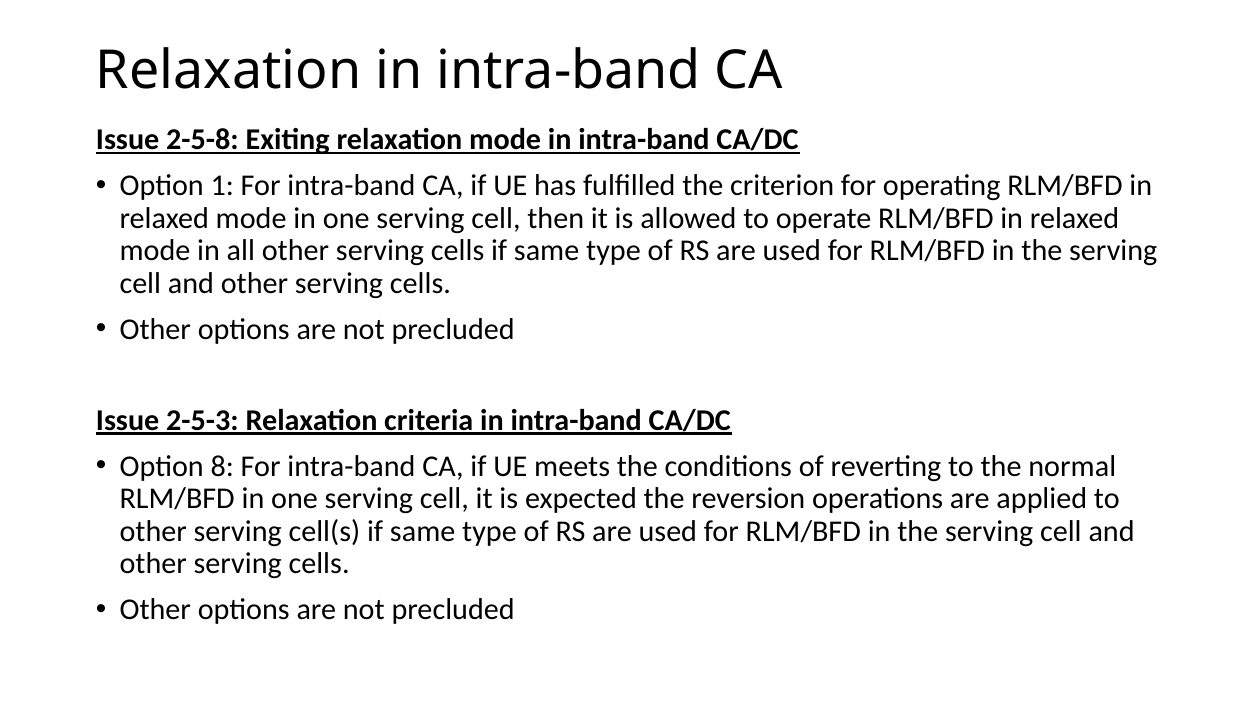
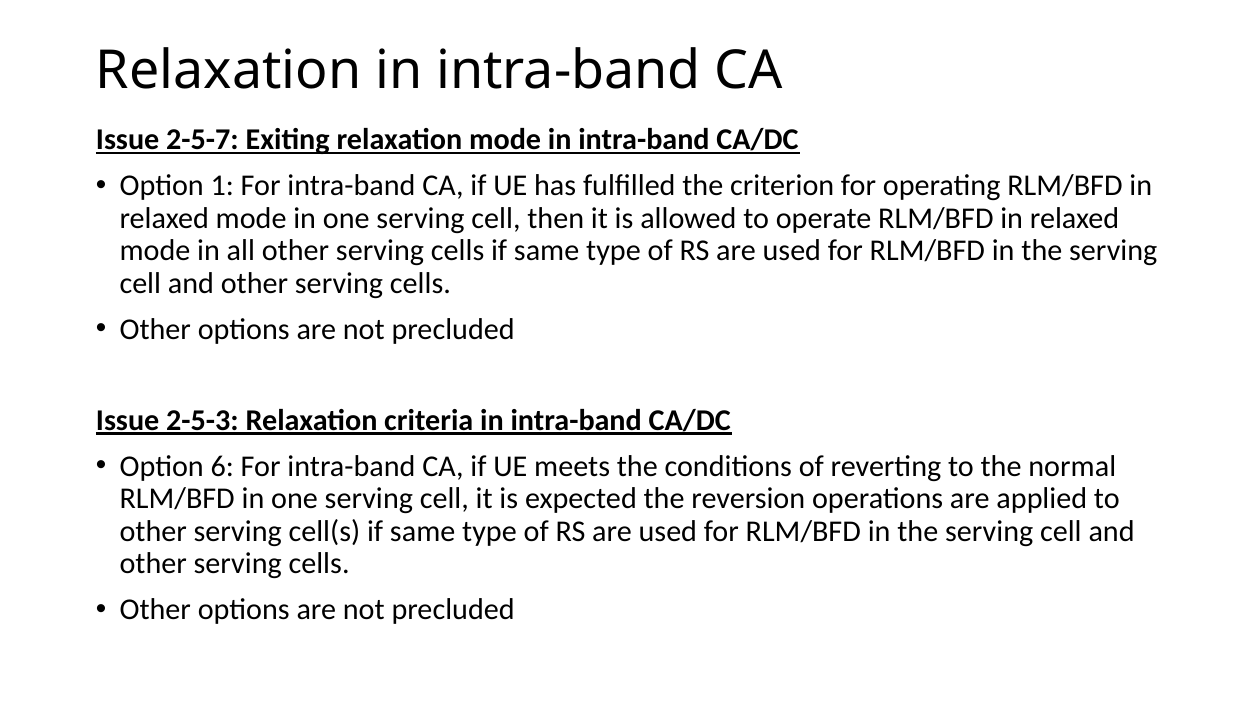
2-5-8: 2-5-8 -> 2-5-7 (202, 140)
8: 8 -> 6 (222, 466)
